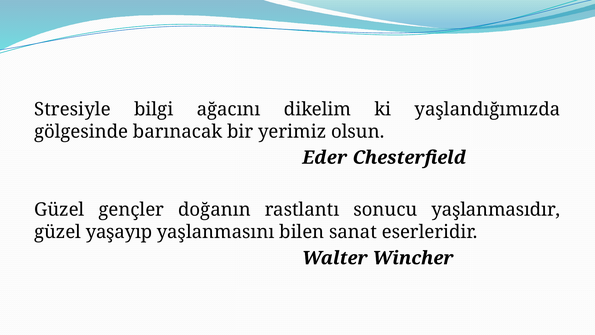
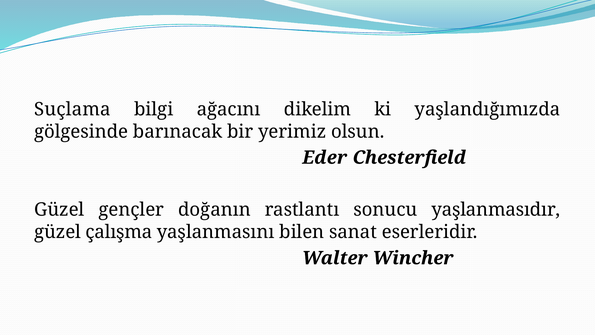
Stresiyle: Stresiyle -> Suçlama (72, 109)
yaşayıp: yaşayıp -> çalışma (119, 232)
